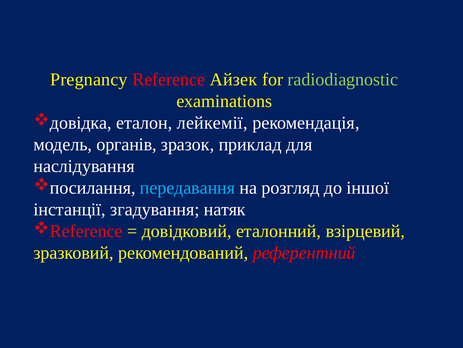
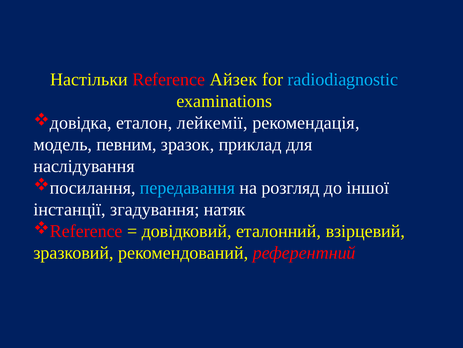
Pregnancy: Pregnancy -> Настільки (89, 79)
radiodiagnostic colour: light green -> light blue (343, 79)
органів: органів -> певним (127, 144)
